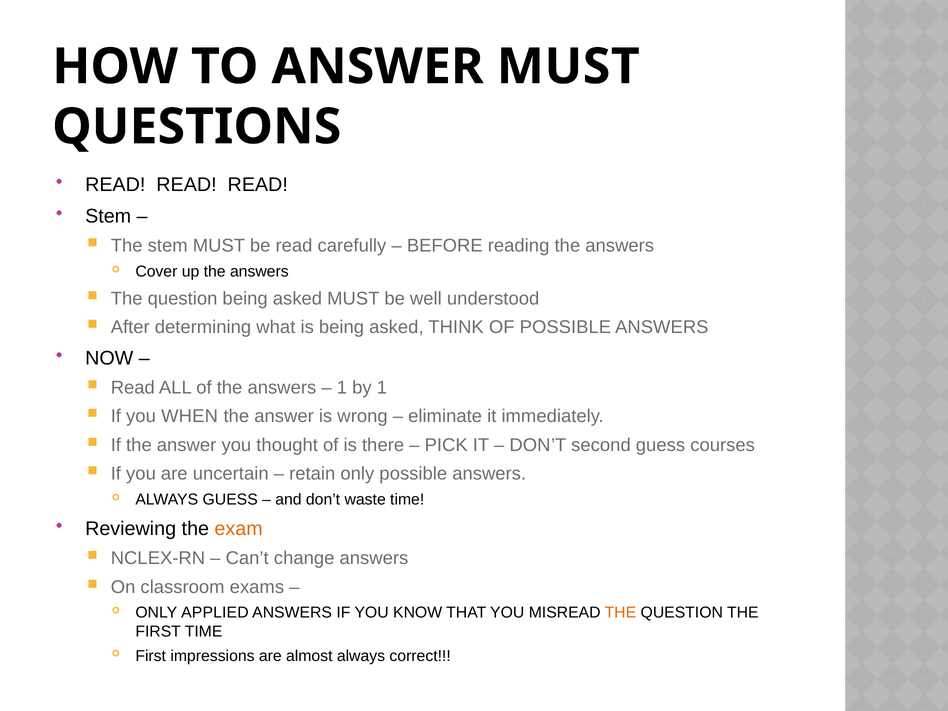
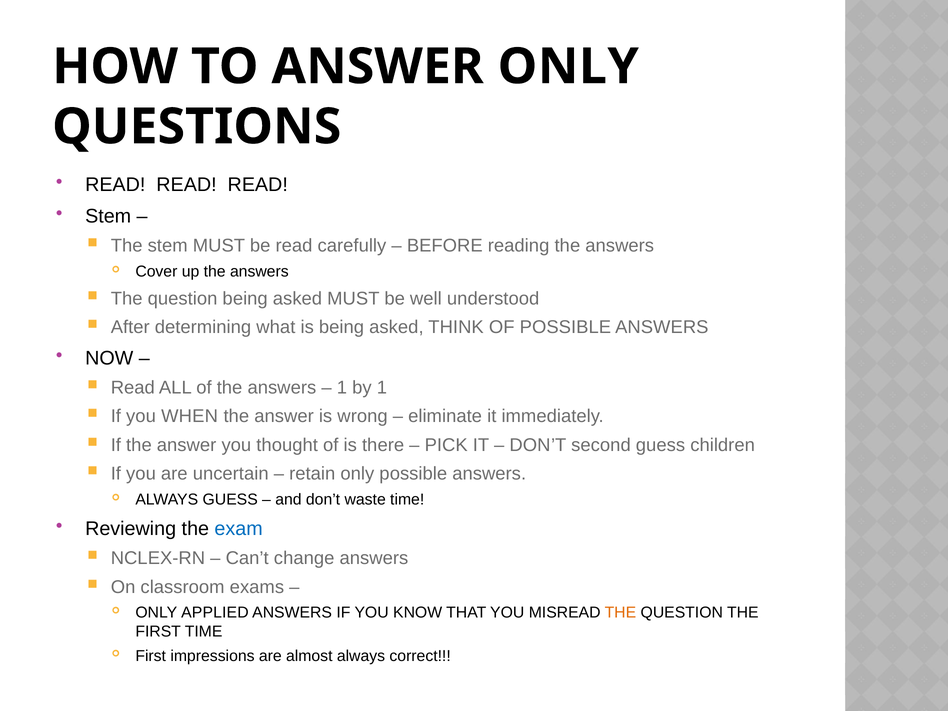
ANSWER MUST: MUST -> ONLY (568, 67)
courses: courses -> children (723, 445)
exam colour: orange -> blue (239, 529)
